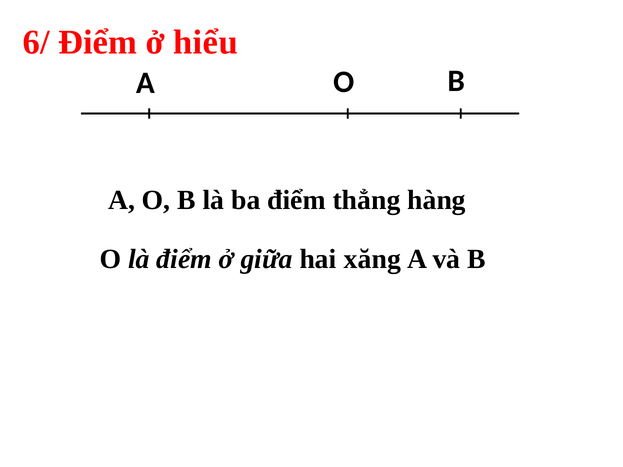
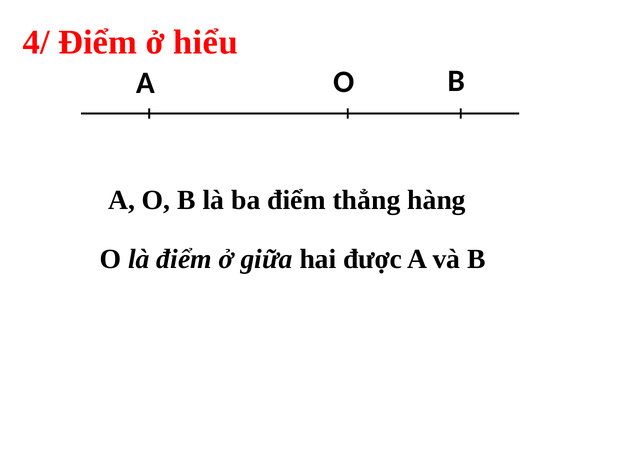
6/: 6/ -> 4/ (36, 43)
xăng: xăng -> được (373, 259)
